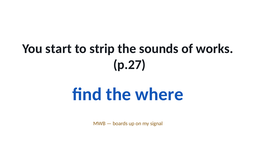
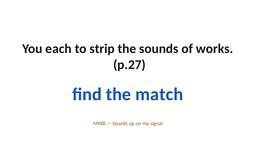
start: start -> each (59, 49)
where: where -> match (159, 94)
